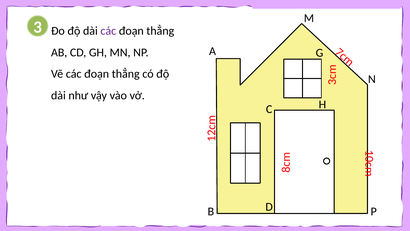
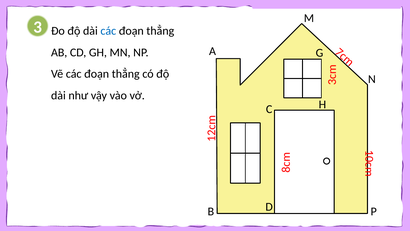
các colour: purple -> blue (108, 31)
